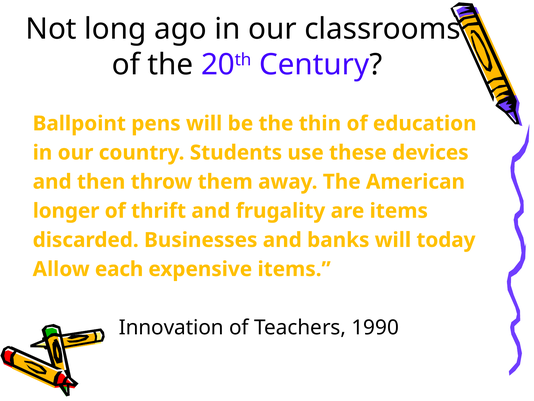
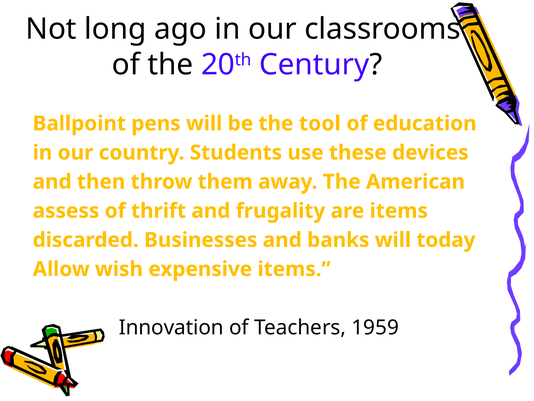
thin: thin -> tool (320, 123)
longer: longer -> assess (66, 211)
each: each -> wish (119, 269)
1990: 1990 -> 1959 (375, 327)
